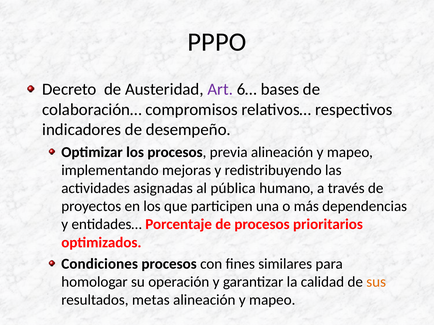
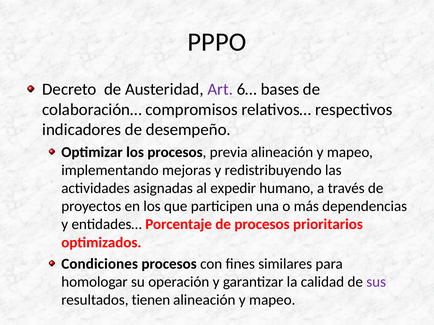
pública: pública -> expedir (233, 189)
sus colour: orange -> purple (376, 282)
metas: metas -> tienen (151, 300)
